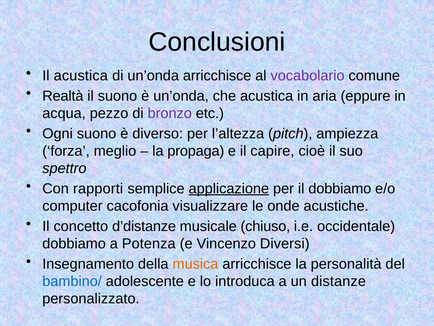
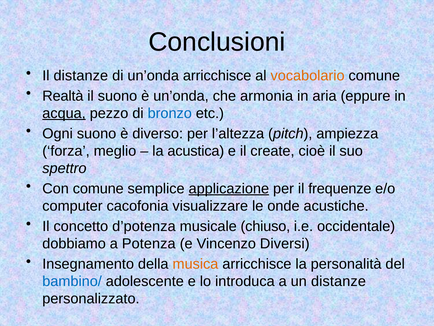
Il acustica: acustica -> distanze (81, 75)
vocabolario colour: purple -> orange (308, 75)
che acustica: acustica -> armonia (267, 96)
acqua underline: none -> present (64, 113)
bronzo colour: purple -> blue (170, 113)
propaga: propaga -> acustica (196, 151)
capire: capire -> create (272, 151)
Con rapporti: rapporti -> comune (98, 188)
il dobbiamo: dobbiamo -> frequenze (340, 188)
d’distanze: d’distanze -> d’potenza (144, 226)
